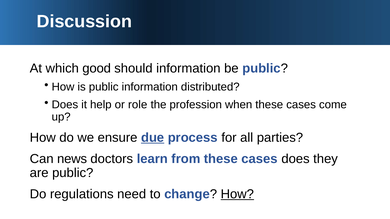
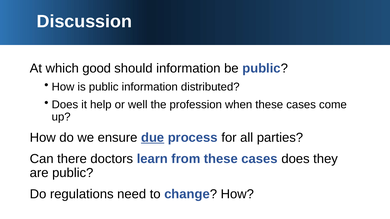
role: role -> well (138, 105)
news: news -> there (72, 159)
How underline: present -> none (237, 194)
